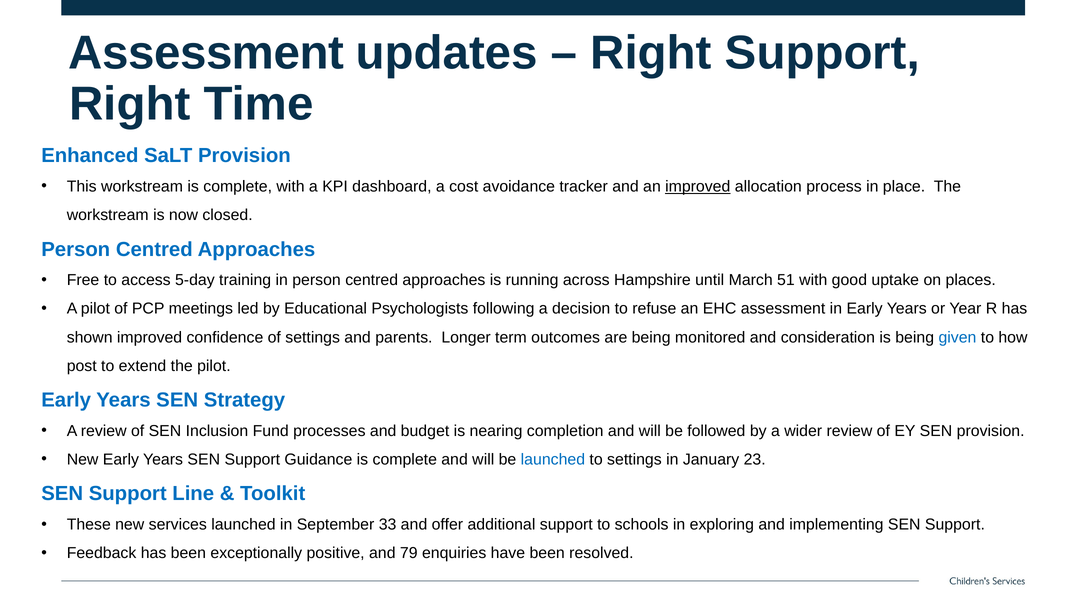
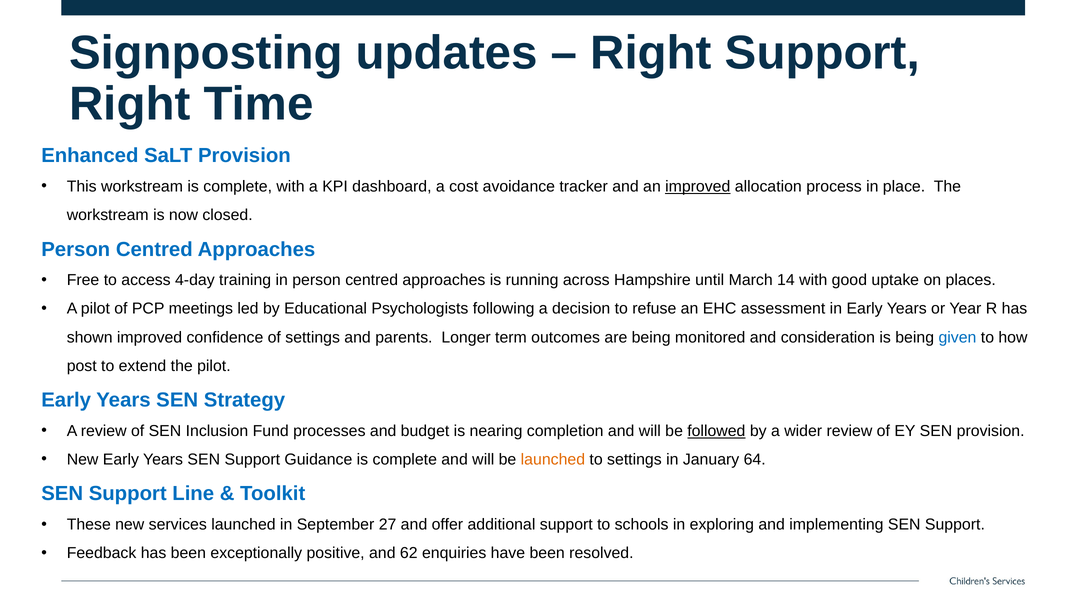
Assessment: Assessment -> Signposting (206, 53)
5-day: 5-day -> 4-day (195, 280)
51: 51 -> 14 (786, 280)
followed underline: none -> present (716, 431)
launched colour: blue -> orange (553, 459)
23: 23 -> 64 (755, 459)
33: 33 -> 27 (388, 525)
79: 79 -> 62 (409, 553)
